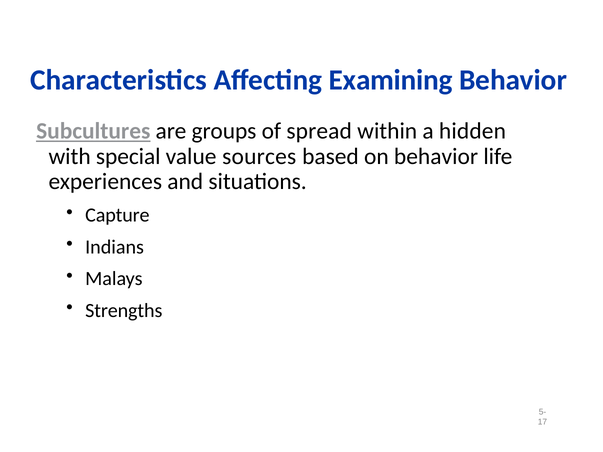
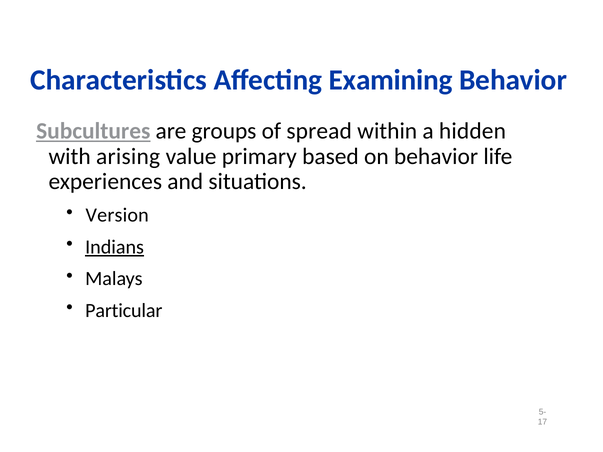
special: special -> arising (128, 156)
sources: sources -> primary (259, 156)
Capture: Capture -> Version (117, 215)
Indians underline: none -> present (115, 247)
Strengths: Strengths -> Particular (124, 311)
